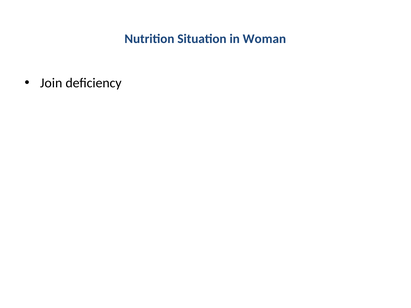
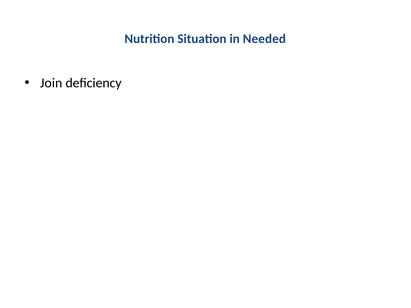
Woman: Woman -> Needed (264, 39)
